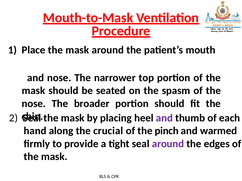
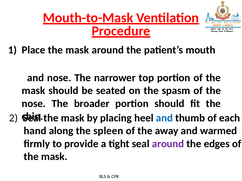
and colour: purple -> blue (164, 118)
crucial: crucial -> spleen (108, 131)
pinch: pinch -> away (167, 131)
